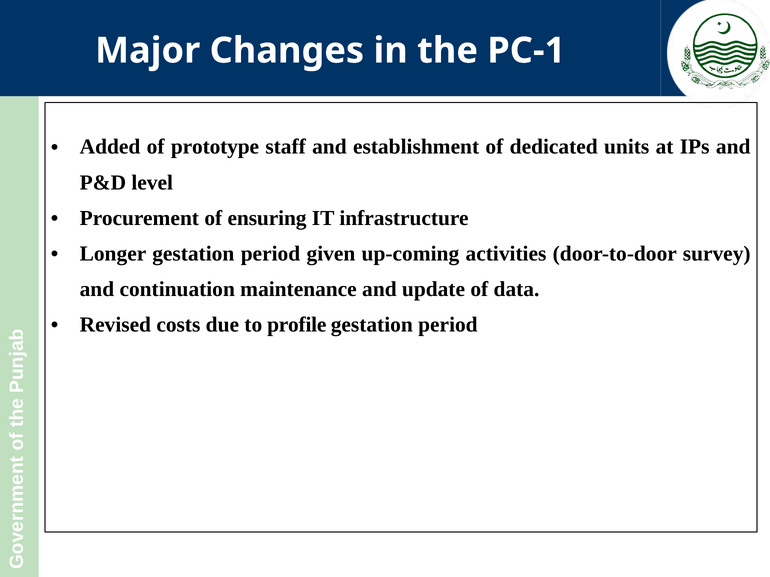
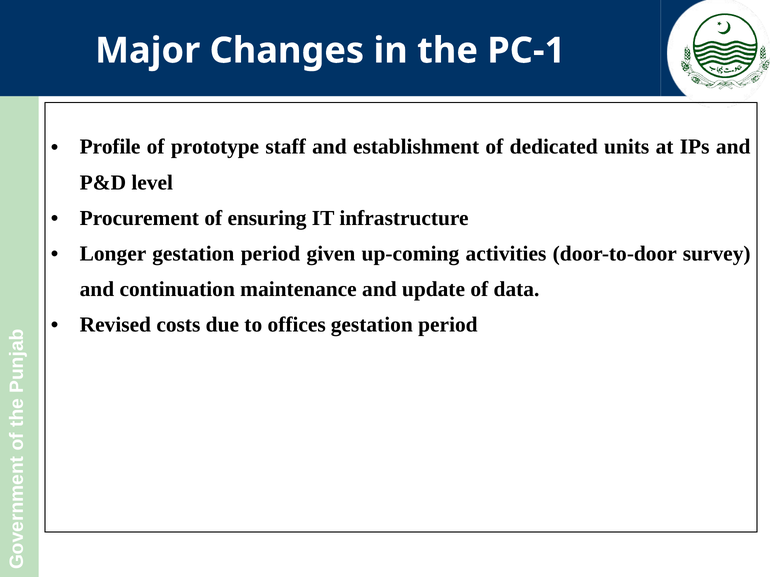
Added: Added -> Profile (110, 147)
profile: profile -> offices (297, 325)
